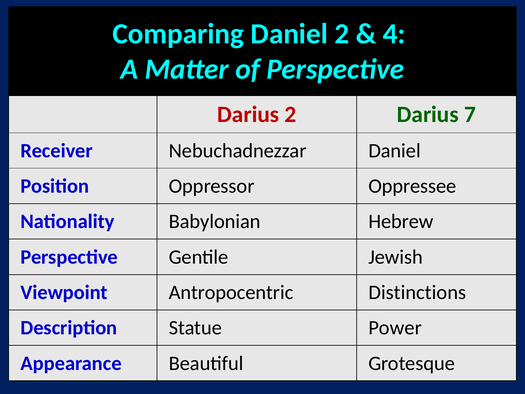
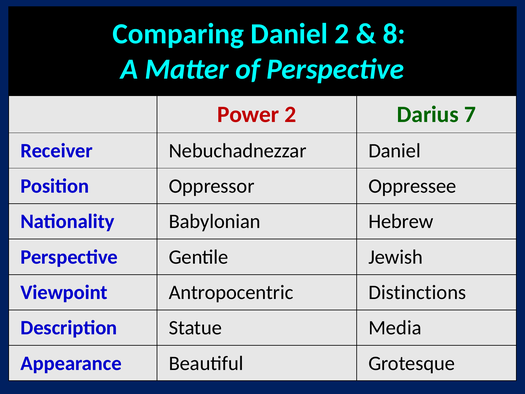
4: 4 -> 8 (394, 34)
Darius: Darius -> Power (248, 114)
Power: Power -> Media (395, 328)
